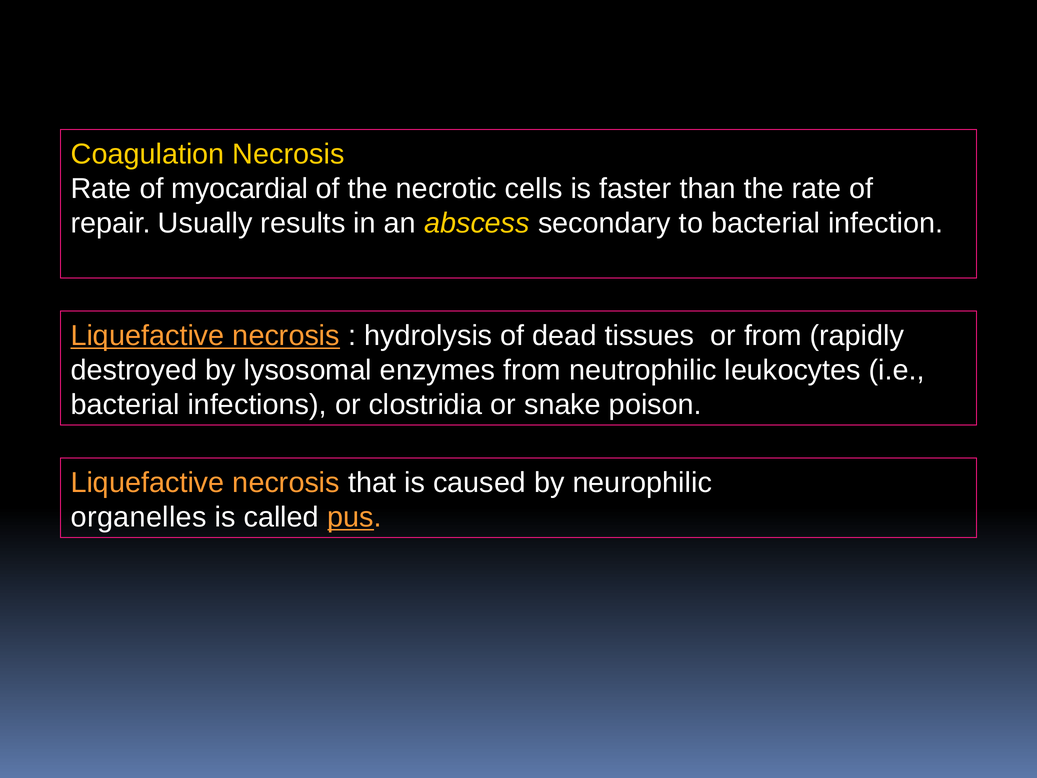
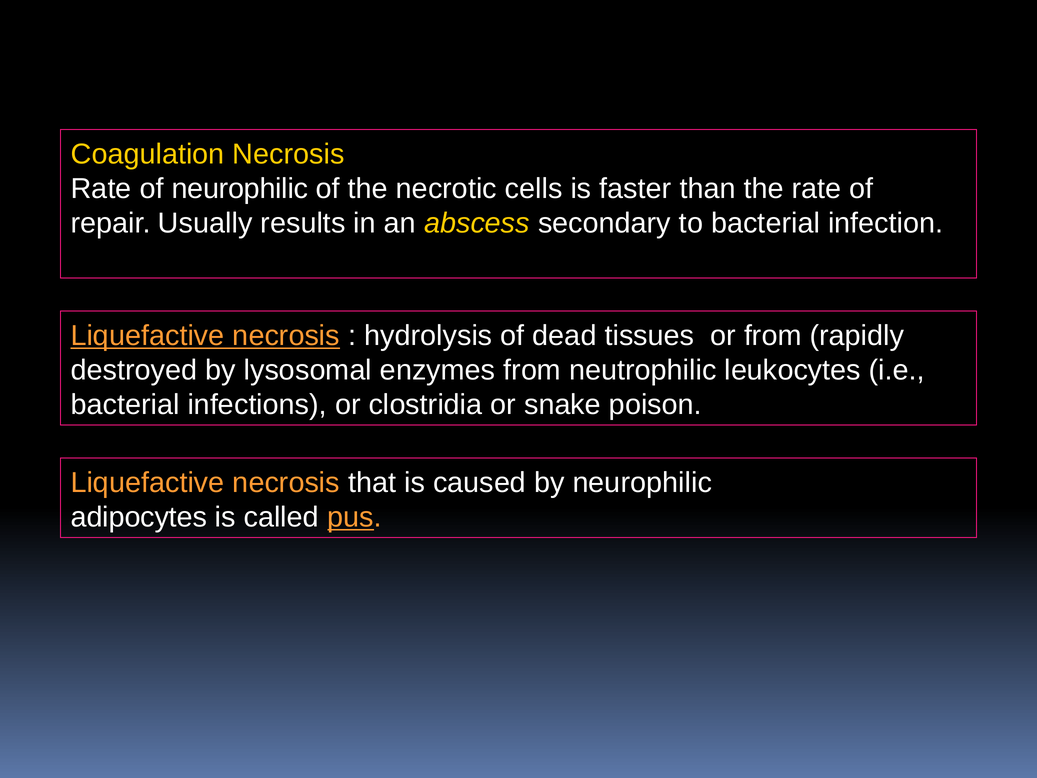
of myocardial: myocardial -> neurophilic (240, 189)
organelles: organelles -> adipocytes (139, 517)
